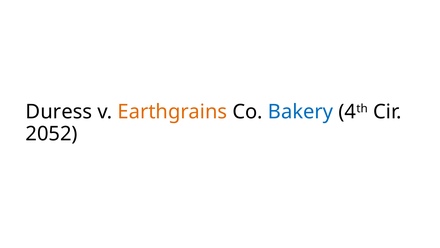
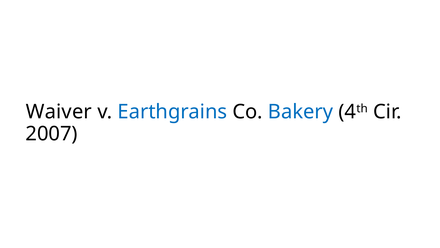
Duress: Duress -> Waiver (59, 112)
Earthgrains colour: orange -> blue (172, 112)
2052: 2052 -> 2007 (52, 133)
